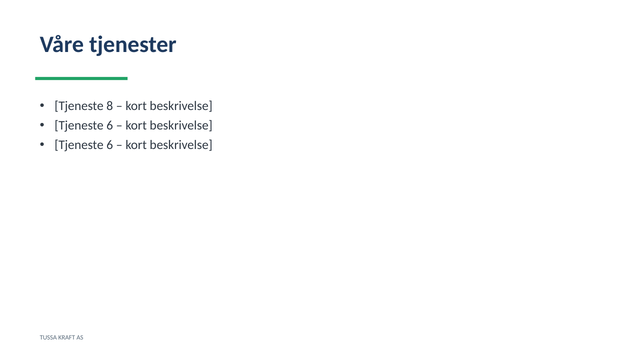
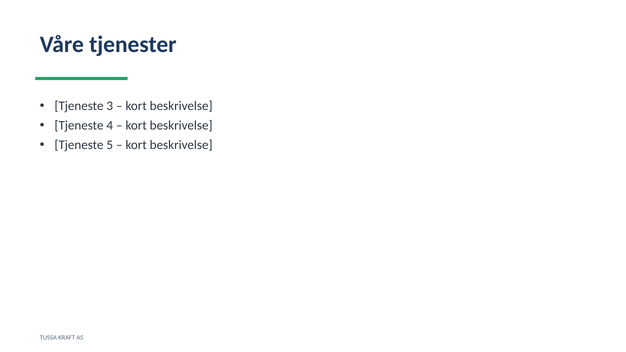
8: 8 -> 3 (110, 106)
6: 6 -> 4 (110, 126)
6: 6 -> 5 (110, 145)
